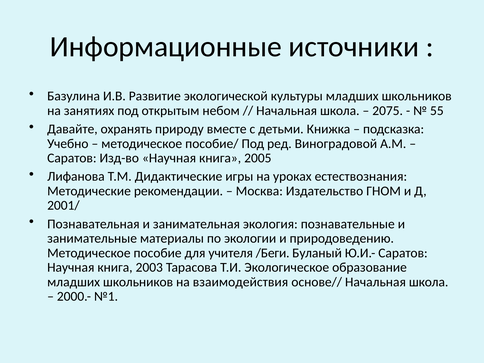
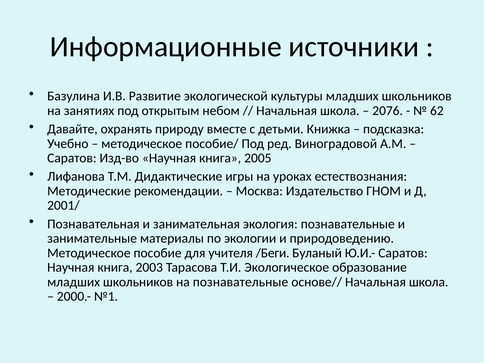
2075: 2075 -> 2076 (388, 111)
55: 55 -> 62 (437, 111)
на взаимодействия: взаимодействия -> познавательные (240, 282)
